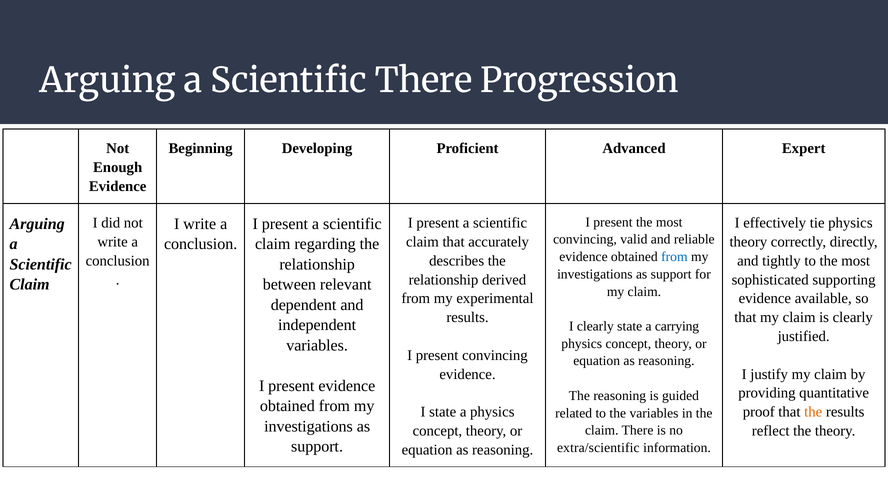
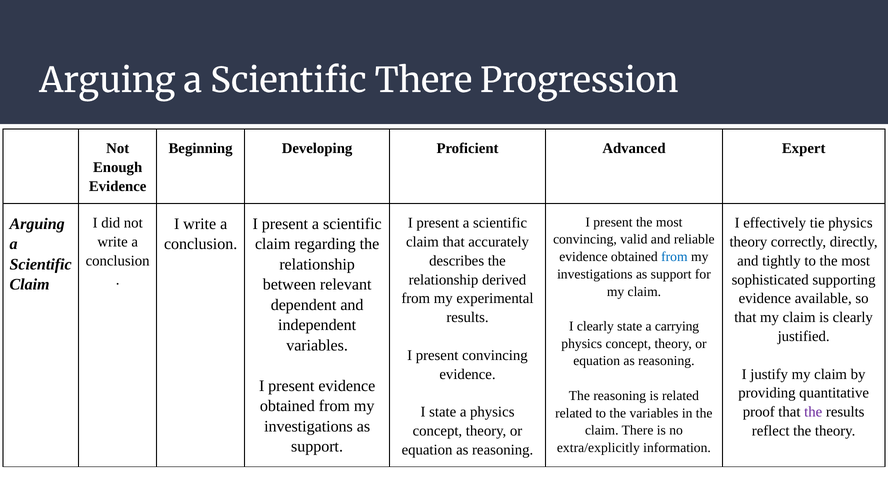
is guided: guided -> related (681, 395)
the colour: orange -> purple (813, 412)
extra/scientific: extra/scientific -> extra/explicitly (598, 447)
